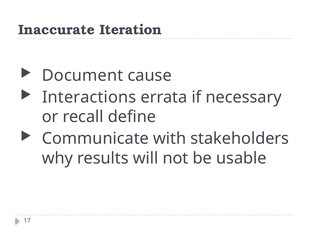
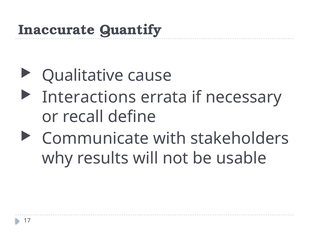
Iteration: Iteration -> Quantify (131, 30)
Document: Document -> Qualitative (83, 75)
